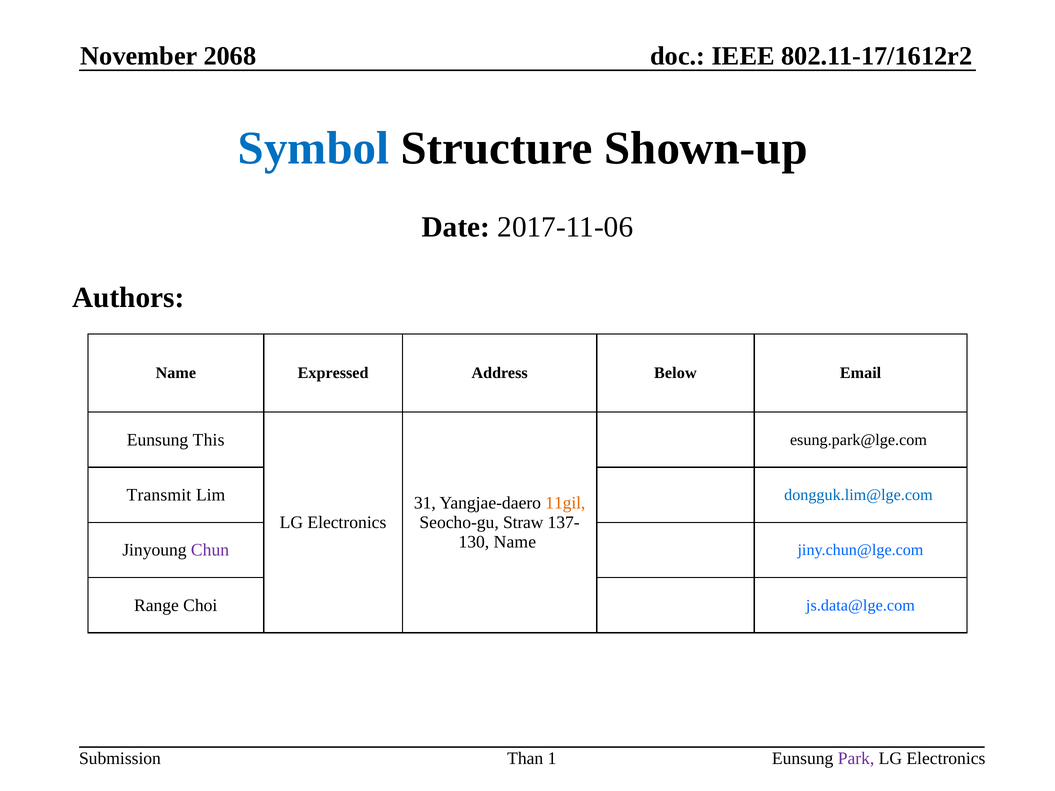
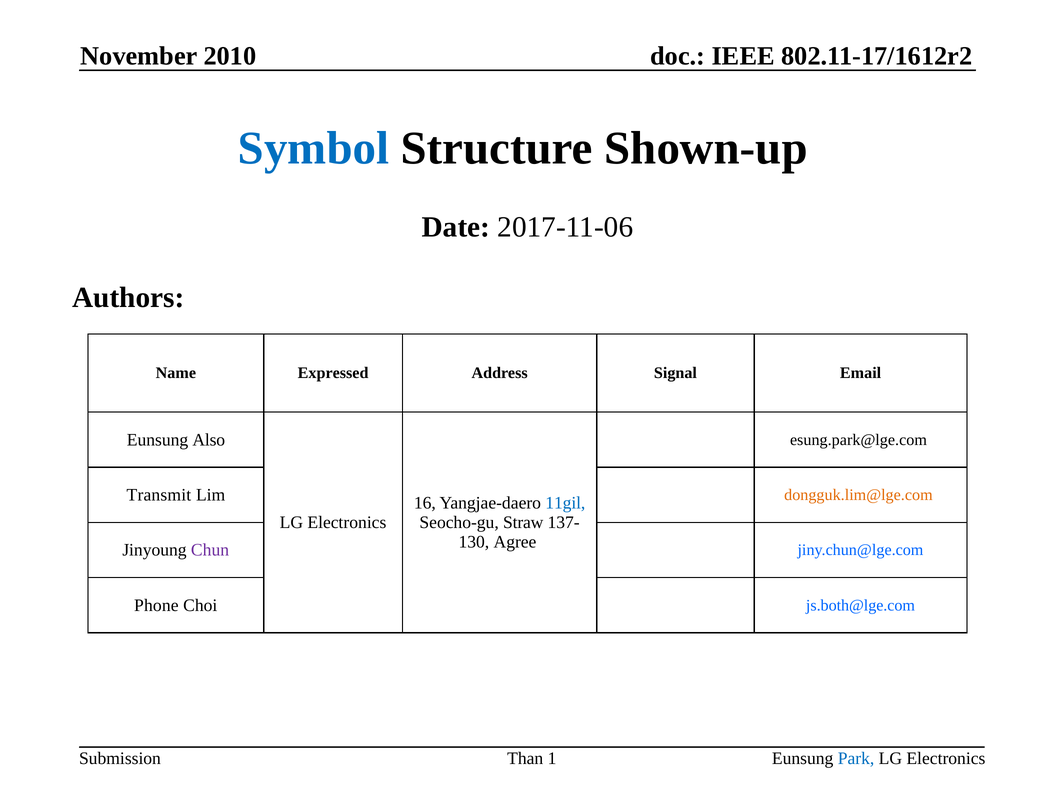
2068: 2068 -> 2010 (230, 56)
Below: Below -> Signal (675, 373)
This: This -> Also (209, 440)
dongguk.lim@lge.com colour: blue -> orange (858, 495)
31: 31 -> 16 (425, 503)
11gil colour: orange -> blue (565, 503)
Name: Name -> Agree (515, 542)
Range: Range -> Phone (156, 605)
js.data@lge.com: js.data@lge.com -> js.both@lge.com (860, 605)
Park colour: purple -> blue (856, 759)
